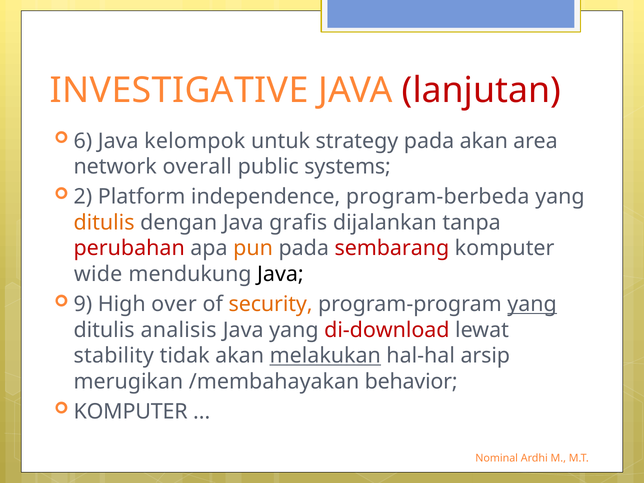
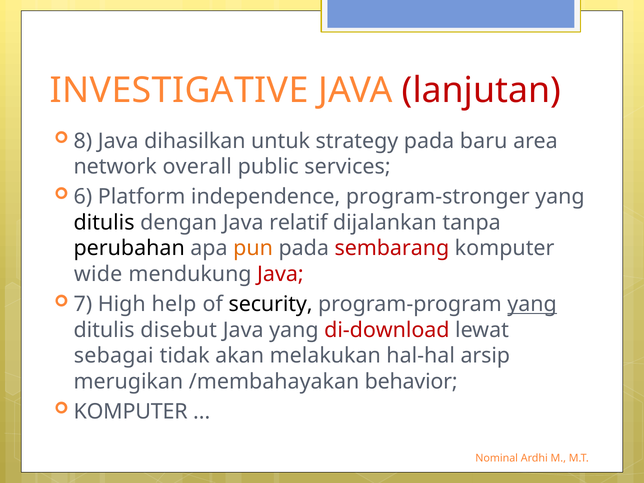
6: 6 -> 8 (83, 141)
kelompok: kelompok -> dihasilkan (195, 141)
pada akan: akan -> baru (484, 141)
systems: systems -> services (348, 167)
2: 2 -> 6 (83, 197)
program-berbeda: program-berbeda -> program-stronger (438, 197)
ditulis colour: orange -> black (104, 223)
grafis: grafis -> relatif (298, 223)
perubahan colour: red -> black (129, 248)
Java colour: black -> red (280, 274)
9: 9 -> 7 (83, 304)
over: over -> help (174, 304)
security colour: orange -> black (271, 304)
analisis: analisis -> disebut (179, 330)
stability: stability -> sebagai (114, 356)
melakukan underline: present -> none (325, 356)
